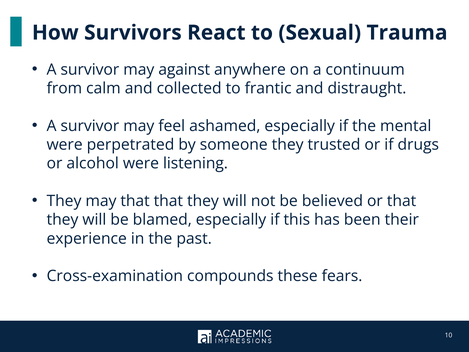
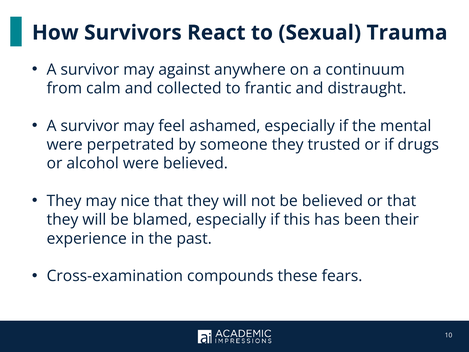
were listening: listening -> believed (195, 163)
may that: that -> nice (135, 201)
